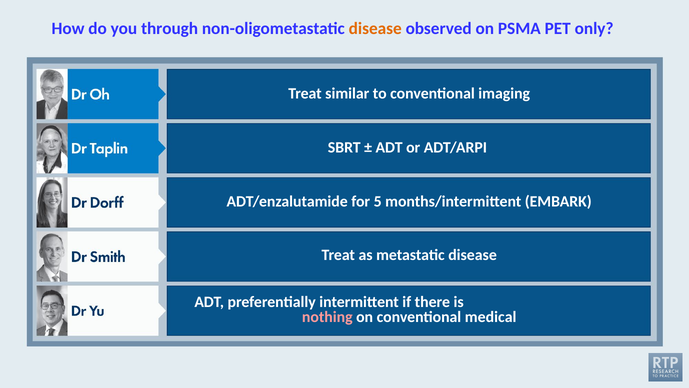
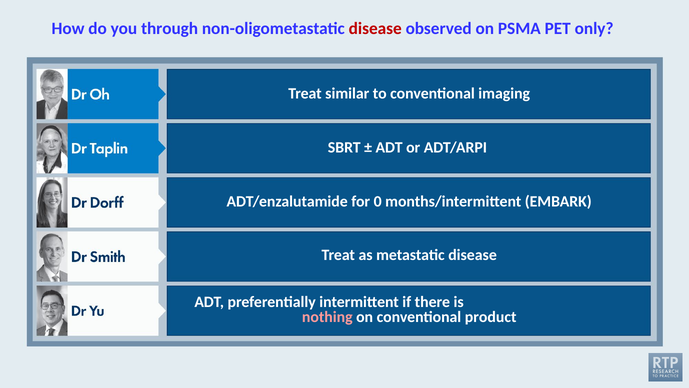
disease colour: orange -> red (375, 29)
5: 5 -> 0 (378, 201)
medical: medical -> product (491, 317)
